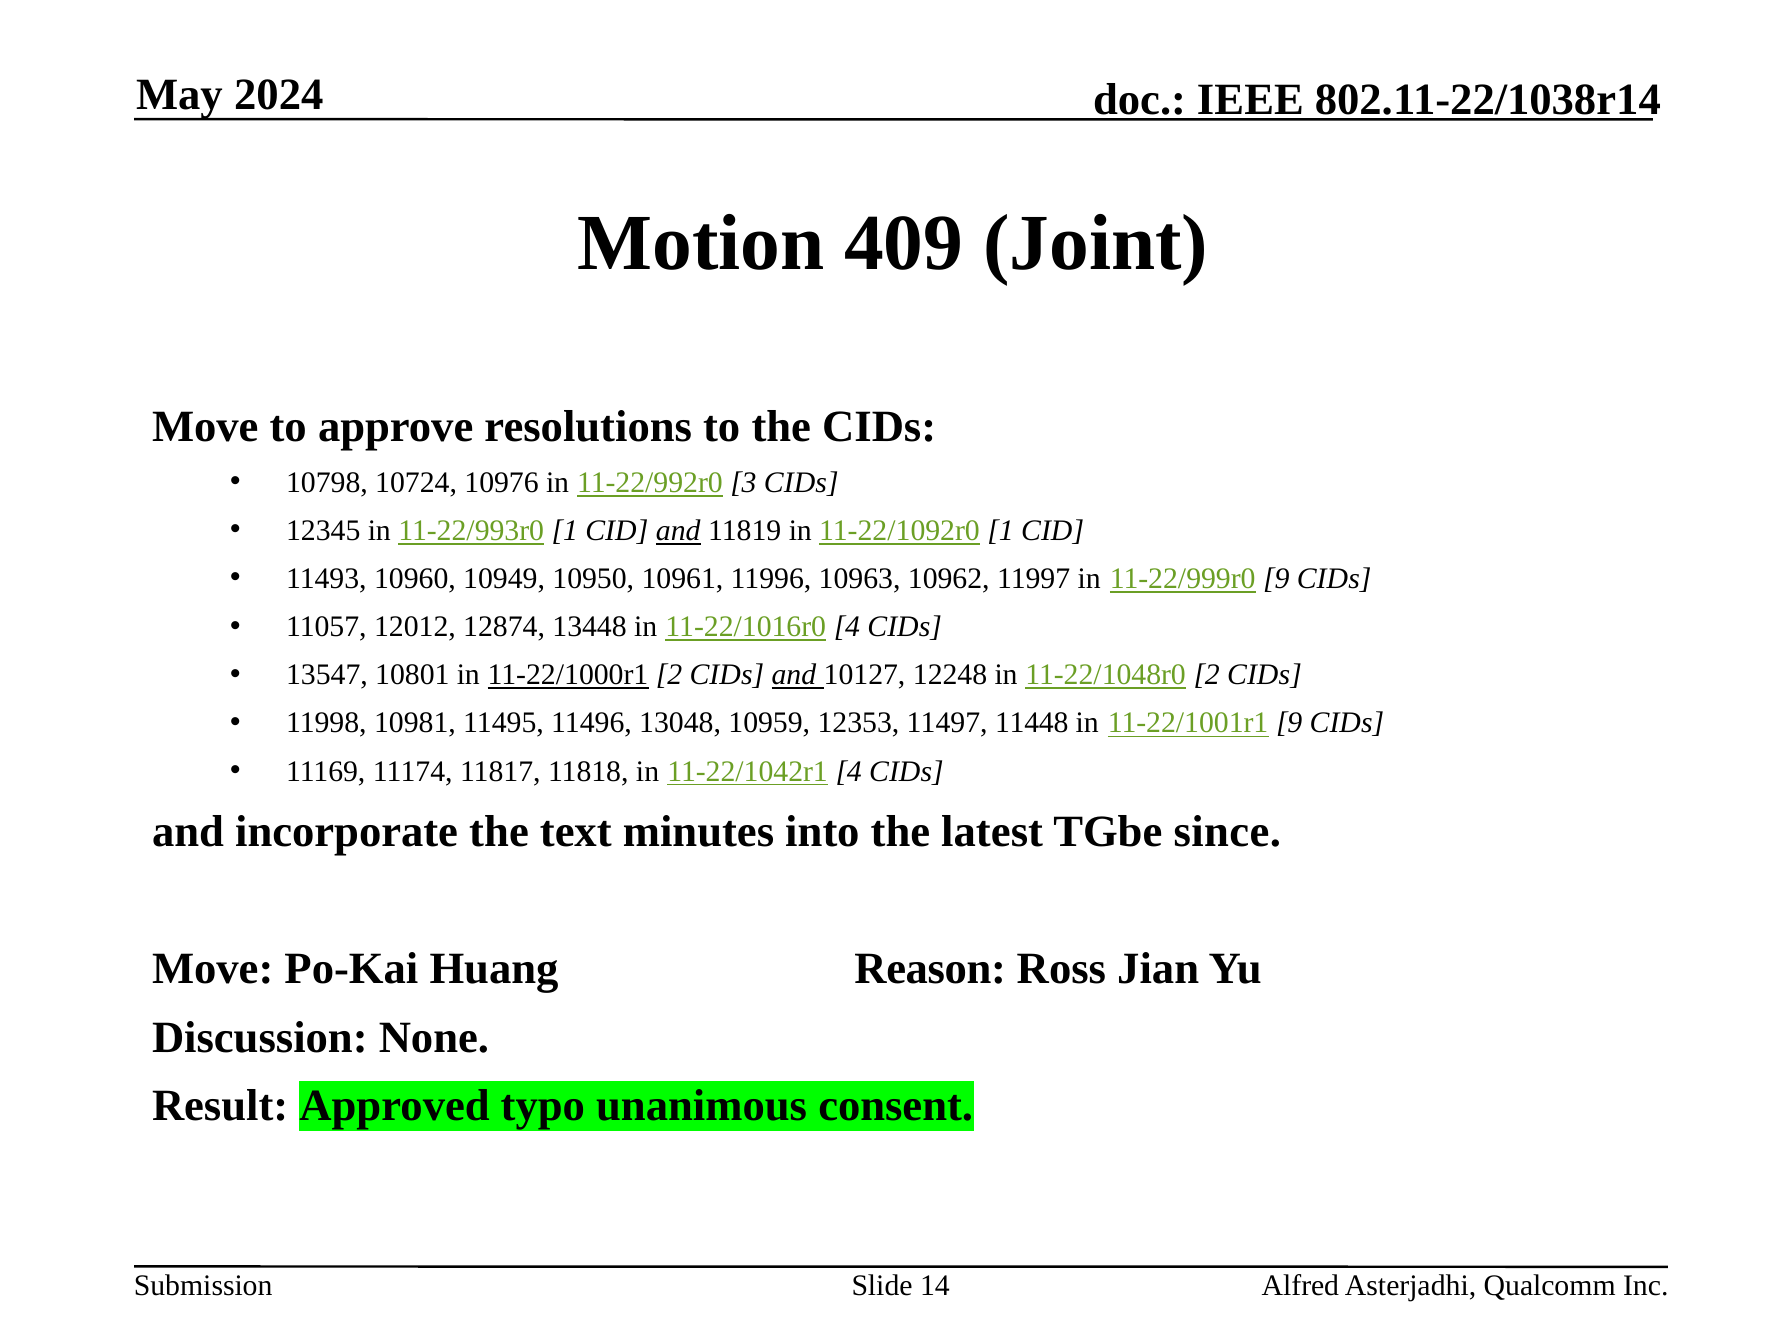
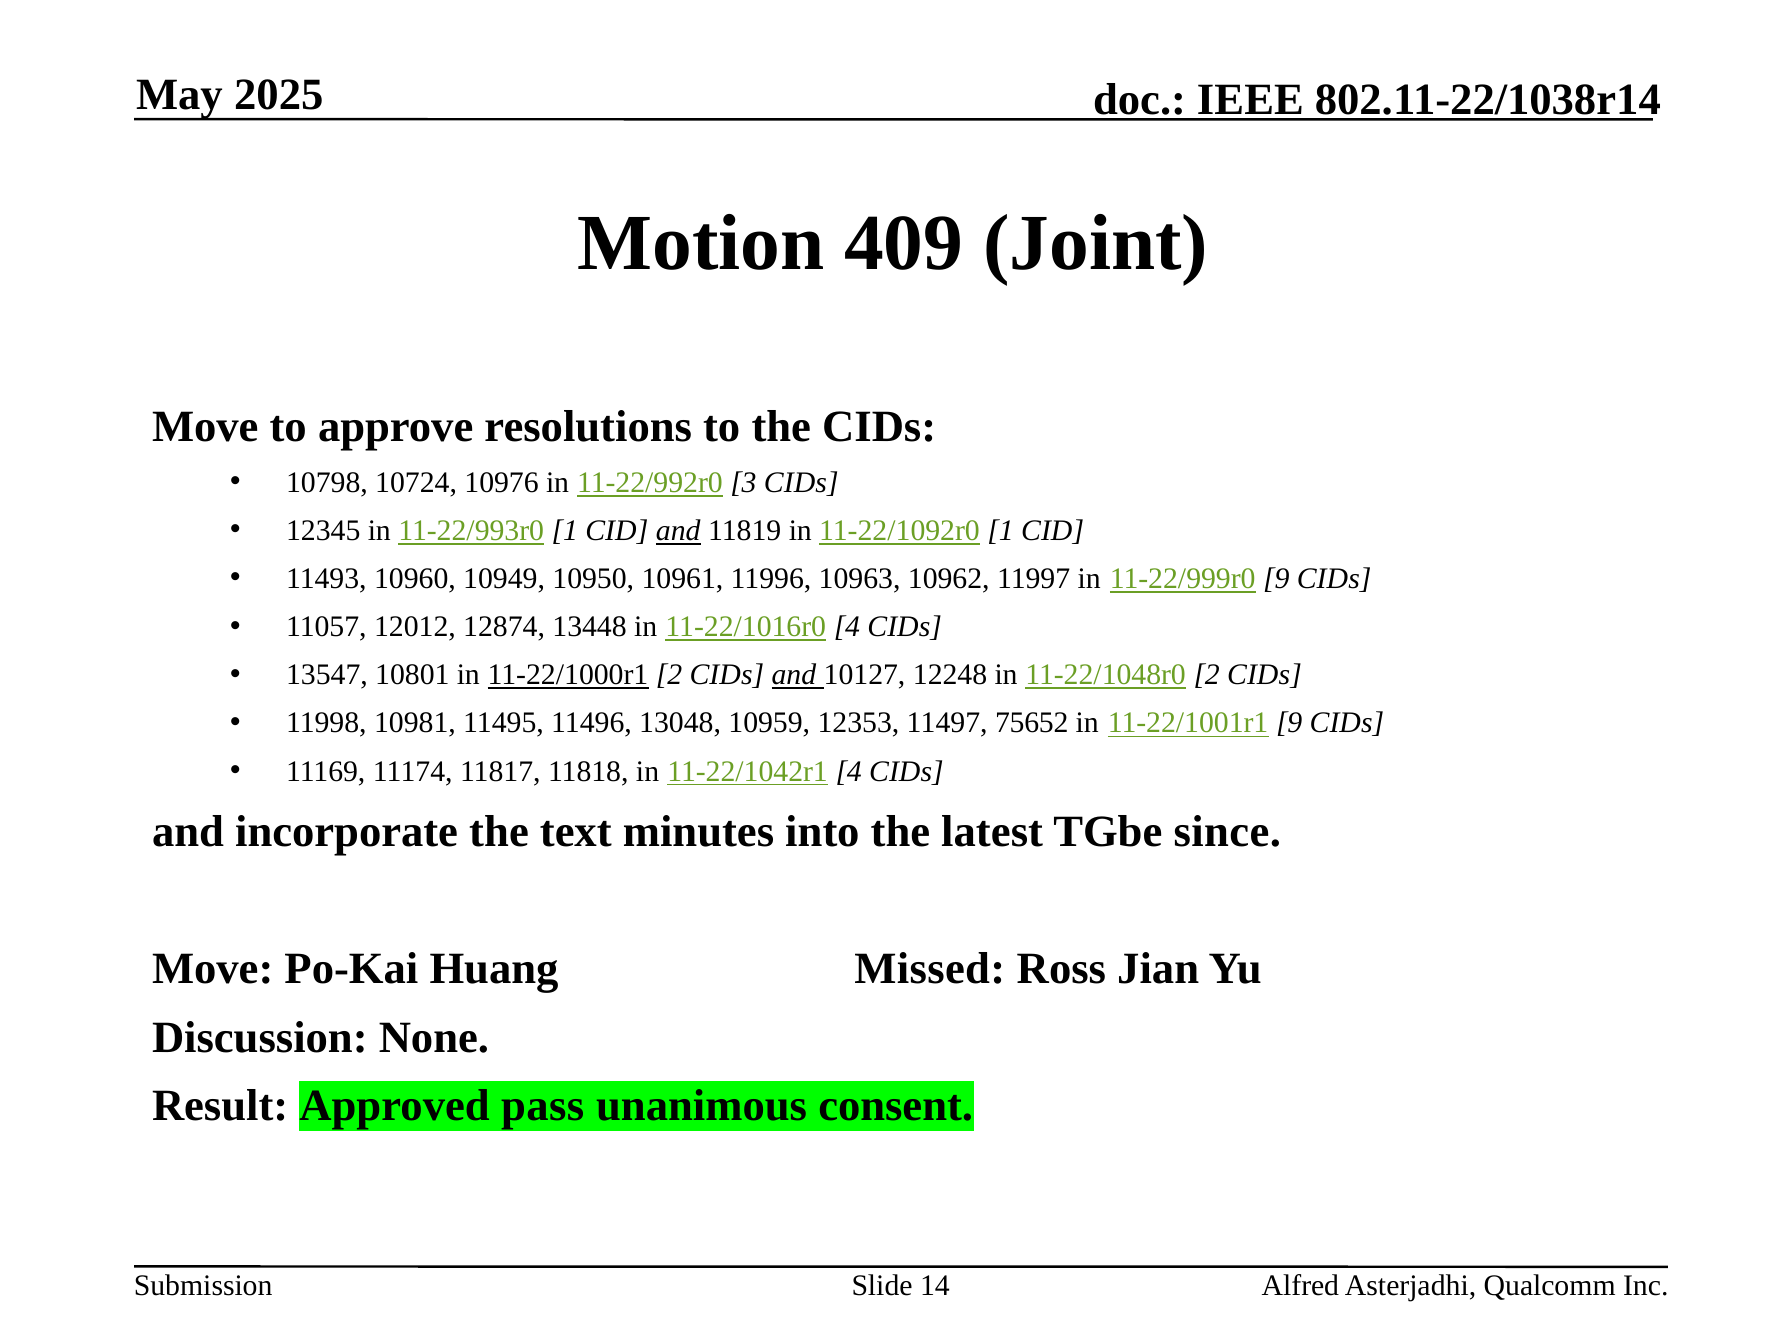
2024: 2024 -> 2025 (279, 95)
11448: 11448 -> 75652 (1032, 723)
Reason: Reason -> Missed (930, 969)
typo: typo -> pass (543, 1106)
